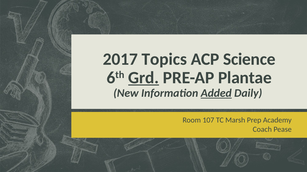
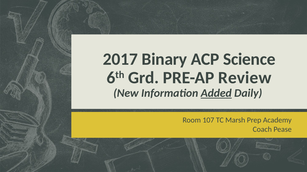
Topics: Topics -> Binary (164, 59)
Grd underline: present -> none (144, 78)
Plantae: Plantae -> Review (245, 78)
